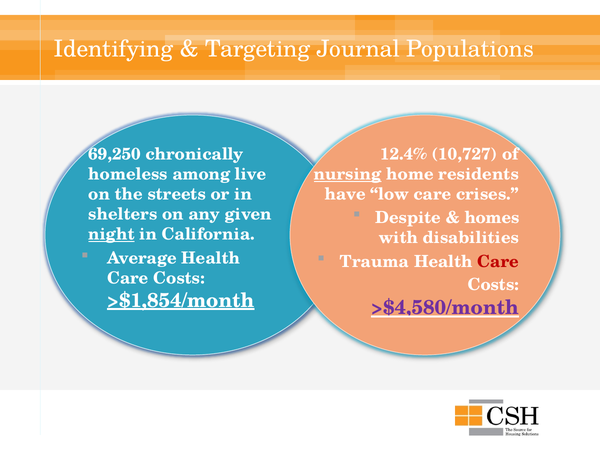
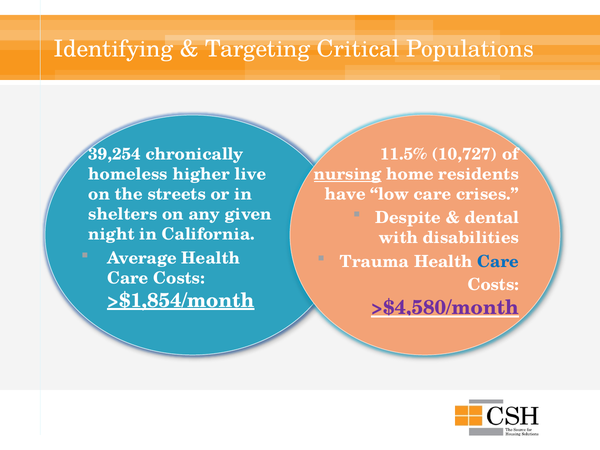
Journal: Journal -> Critical (358, 49)
69,250: 69,250 -> 39,254 (115, 154)
12.4%: 12.4% -> 11.5% (404, 154)
among: among -> higher (201, 174)
homes: homes -> dental (492, 218)
night underline: present -> none (112, 234)
Care colour: red -> blue (498, 262)
